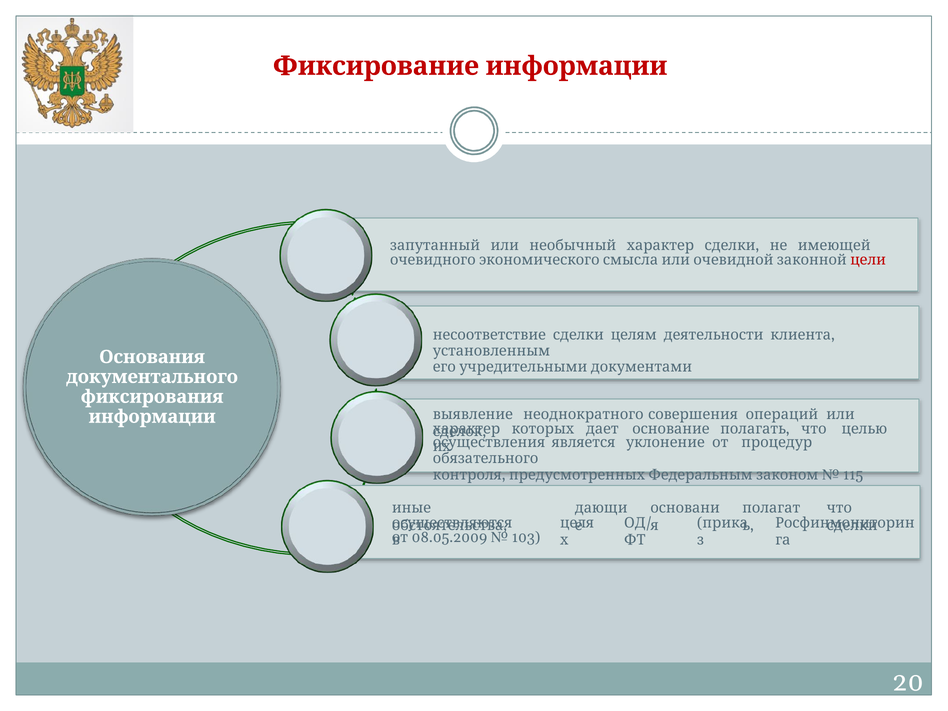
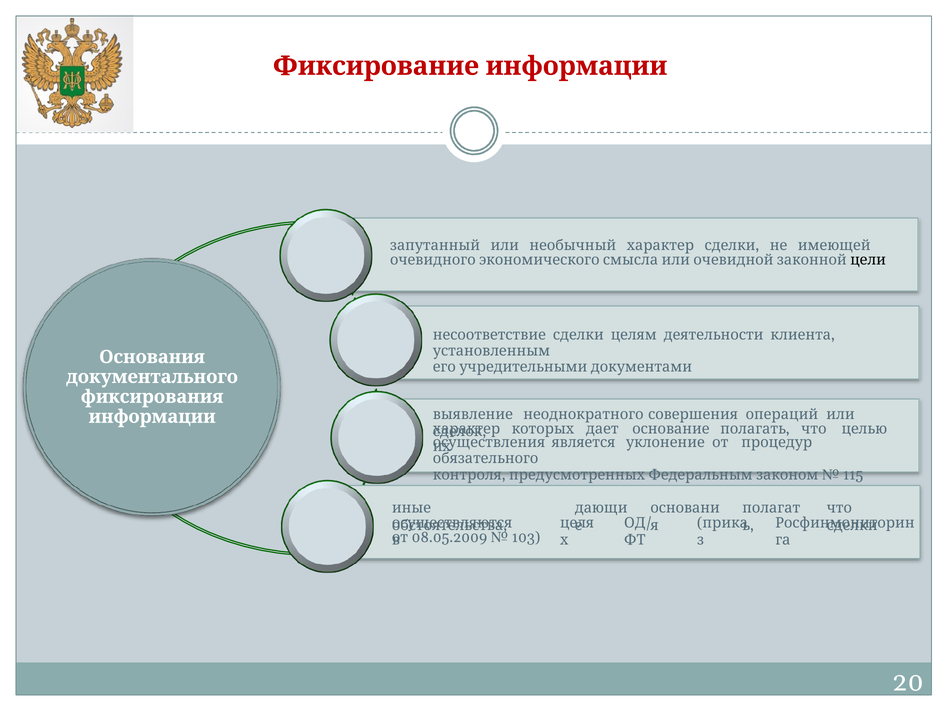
цели colour: red -> black (868, 260)
